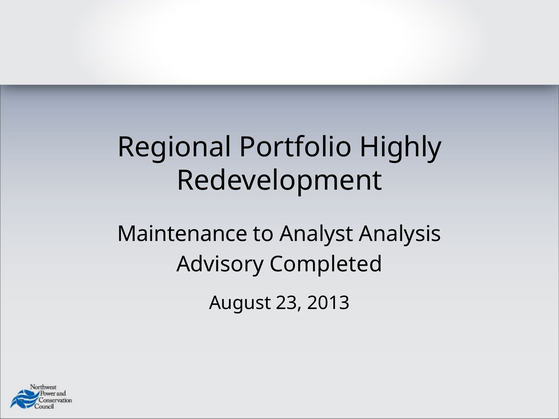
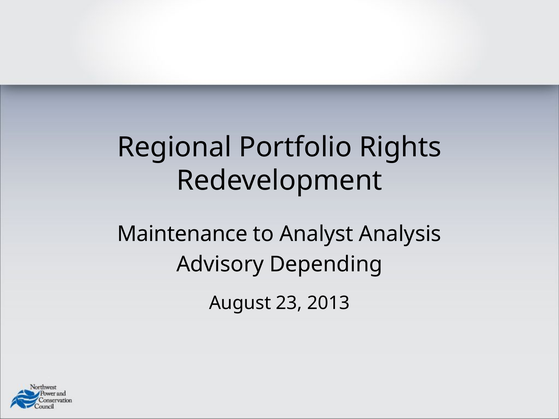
Highly: Highly -> Rights (400, 147)
Completed: Completed -> Depending (326, 265)
